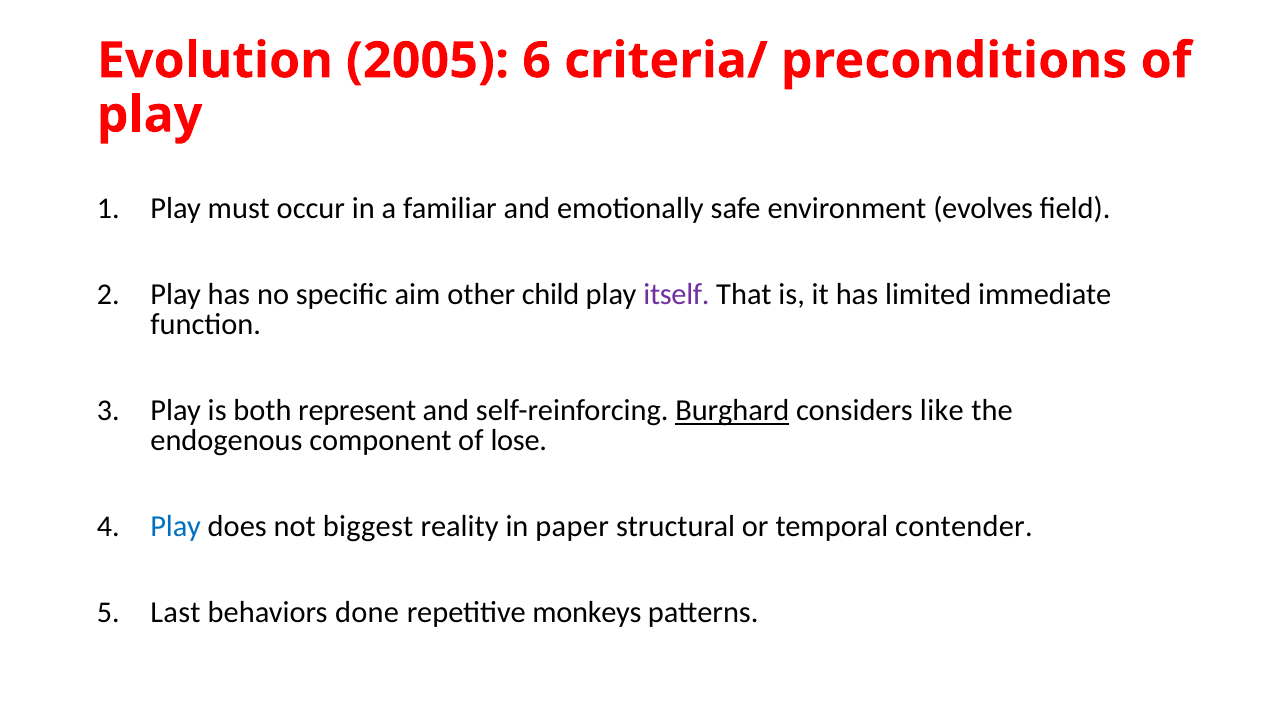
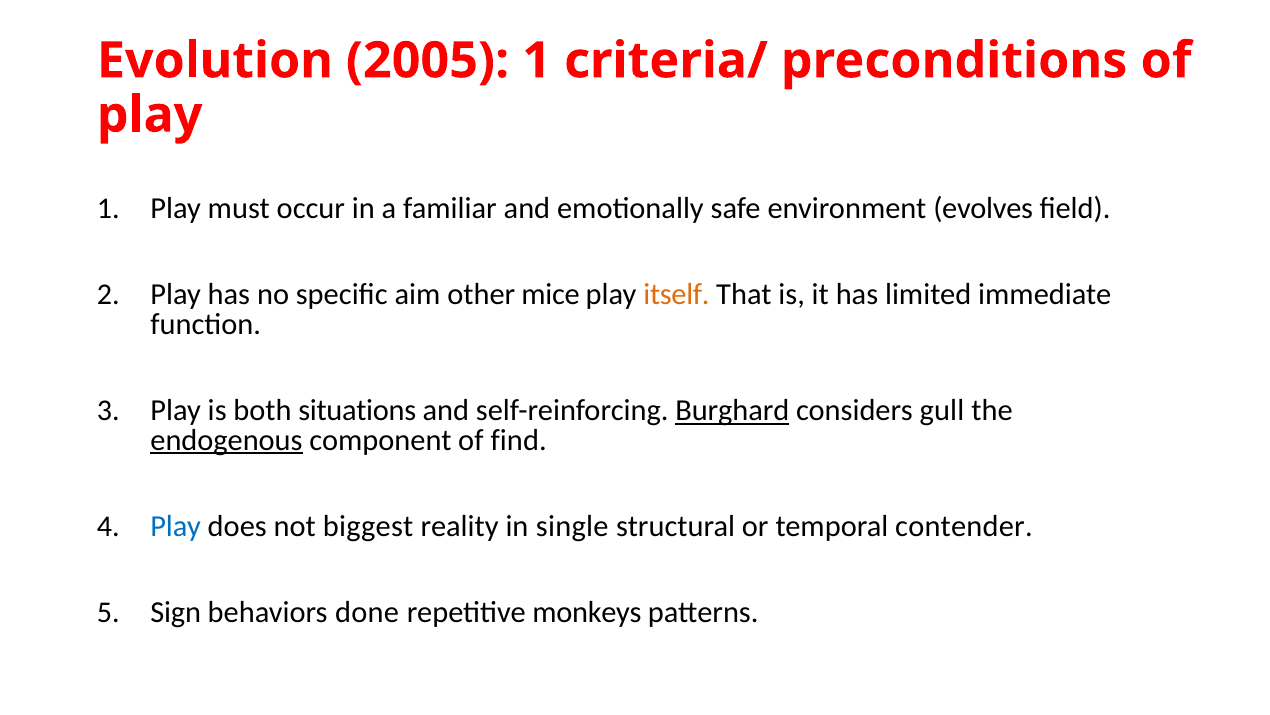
2005 6: 6 -> 1 (537, 61)
child: child -> mice (551, 295)
itself colour: purple -> orange (676, 295)
represent: represent -> situations (357, 410)
like: like -> gull (942, 410)
endogenous underline: none -> present (226, 440)
lose: lose -> find (519, 440)
paper: paper -> single (572, 526)
Last: Last -> Sign (176, 612)
